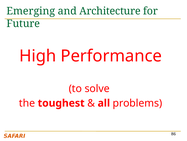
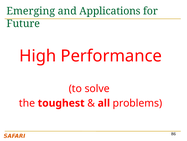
Architecture: Architecture -> Applications (110, 11)
